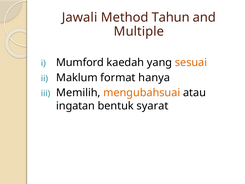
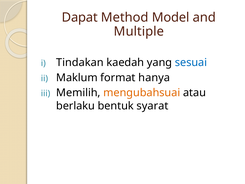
Jawali: Jawali -> Dapat (80, 17)
Tahun: Tahun -> Model (171, 17)
Mumford: Mumford -> Tindakan (80, 62)
sesuai colour: orange -> blue (191, 62)
ingatan: ingatan -> berlaku (76, 106)
